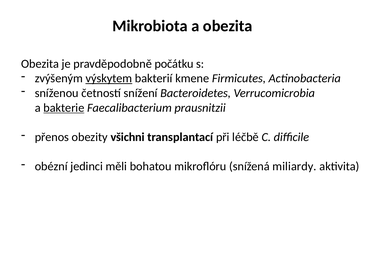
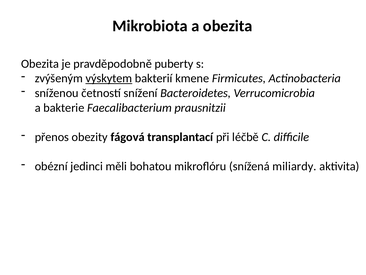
počátku: počátku -> puberty (174, 64)
bakterie underline: present -> none (64, 108)
všichni: všichni -> fágová (128, 137)
